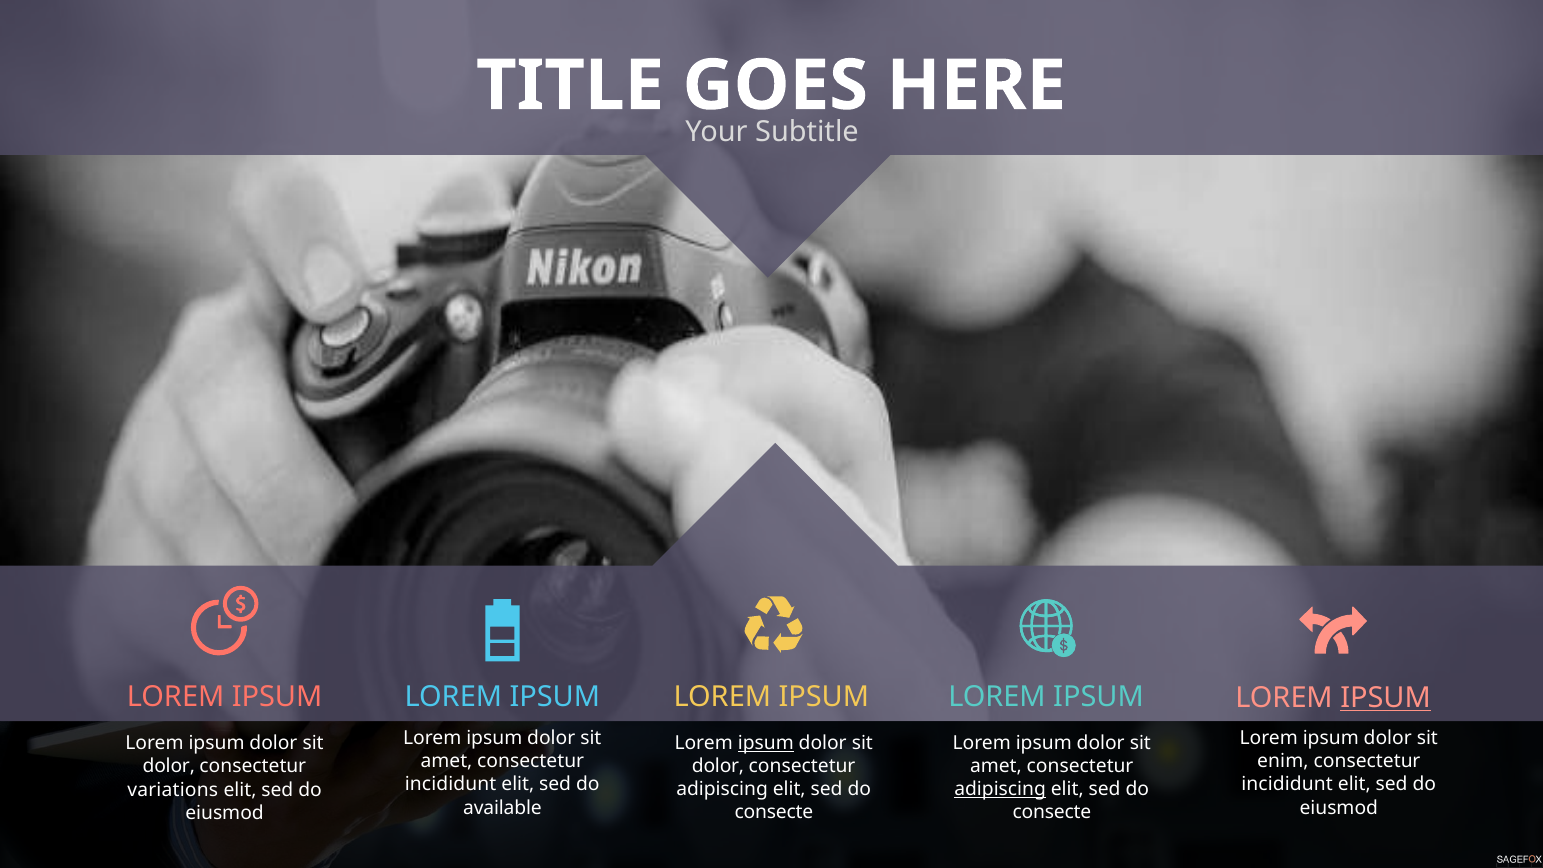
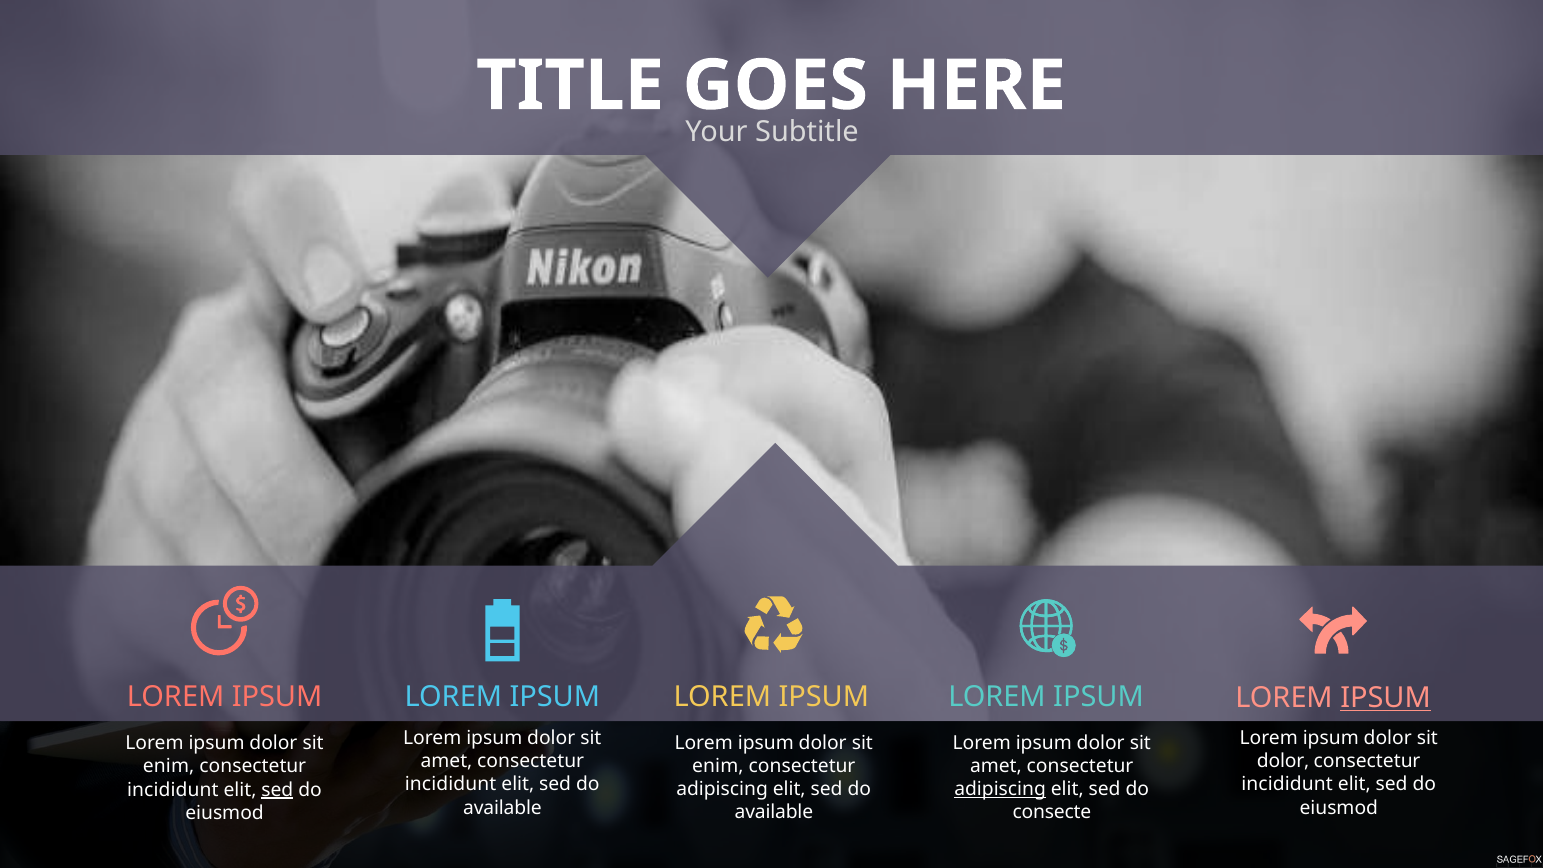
ipsum underline: present -> none (766, 743)
enim: enim -> dolor (1283, 761)
dolor: dolor -> enim (718, 766)
dolor: dolor -> enim (169, 766)
variations: variations -> incididunt (173, 790)
sed underline: none -> present (277, 790)
consecte: consecte -> available (774, 812)
